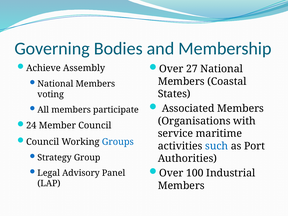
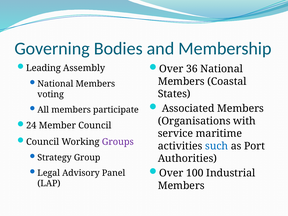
Achieve: Achieve -> Leading (43, 68)
27: 27 -> 36 (192, 69)
Groups colour: blue -> purple (118, 142)
